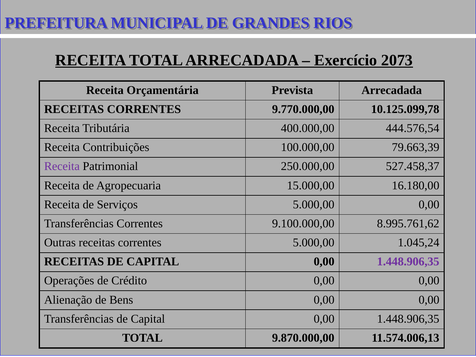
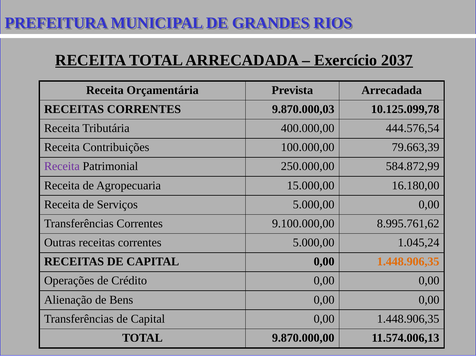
2073: 2073 -> 2037 (397, 60)
9.770.000,00: 9.770.000,00 -> 9.870.000,03 (303, 109)
527.458,37: 527.458,37 -> 584.872,99 (413, 166)
1.448.906,35 colour: purple -> orange (408, 262)
